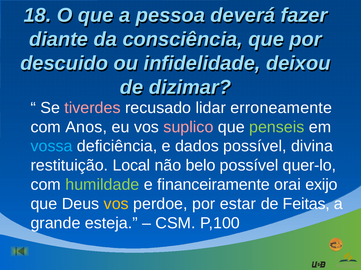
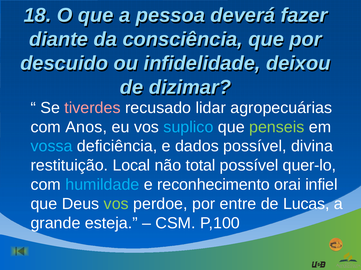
erroneamente: erroneamente -> agropecuárias (281, 108)
suplico colour: pink -> light blue (188, 127)
belo: belo -> total (201, 166)
humildade colour: light green -> light blue (102, 185)
financeiramente: financeiramente -> reconhecimento (214, 185)
exijo: exijo -> infiel (321, 185)
vos colour: yellow -> light green (116, 204)
estar: estar -> entre (238, 204)
Feitas: Feitas -> Lucas (306, 204)
